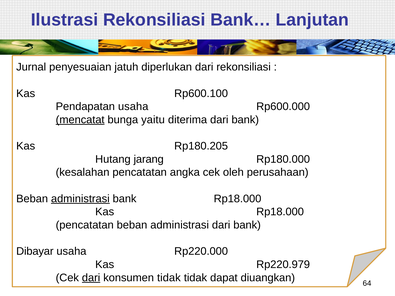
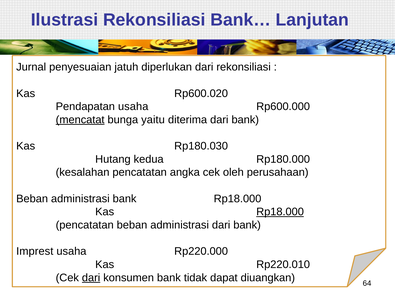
Rp600.100: Rp600.100 -> Rp600.020 (201, 93)
Rp180.205: Rp180.205 -> Rp180.030 (201, 146)
jarang: jarang -> kedua (149, 159)
administrasi underline: present -> none (80, 199)
Rp18.000 underline: none -> present (280, 212)
Dibayar: Dibayar -> Imprest (35, 252)
Rp220.979: Rp220.979 -> Rp220.010 (283, 265)
konsumen tidak: tidak -> bank (169, 278)
